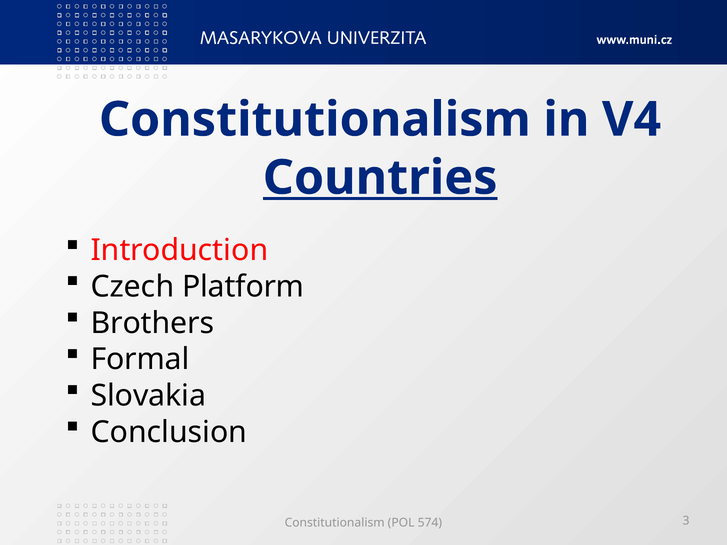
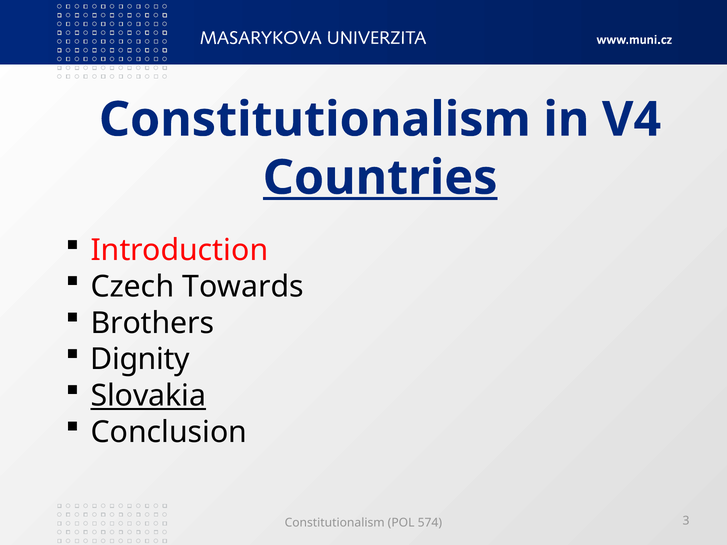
Platform: Platform -> Towards (243, 287)
Formal: Formal -> Dignity (140, 360)
Slovakia underline: none -> present (148, 396)
